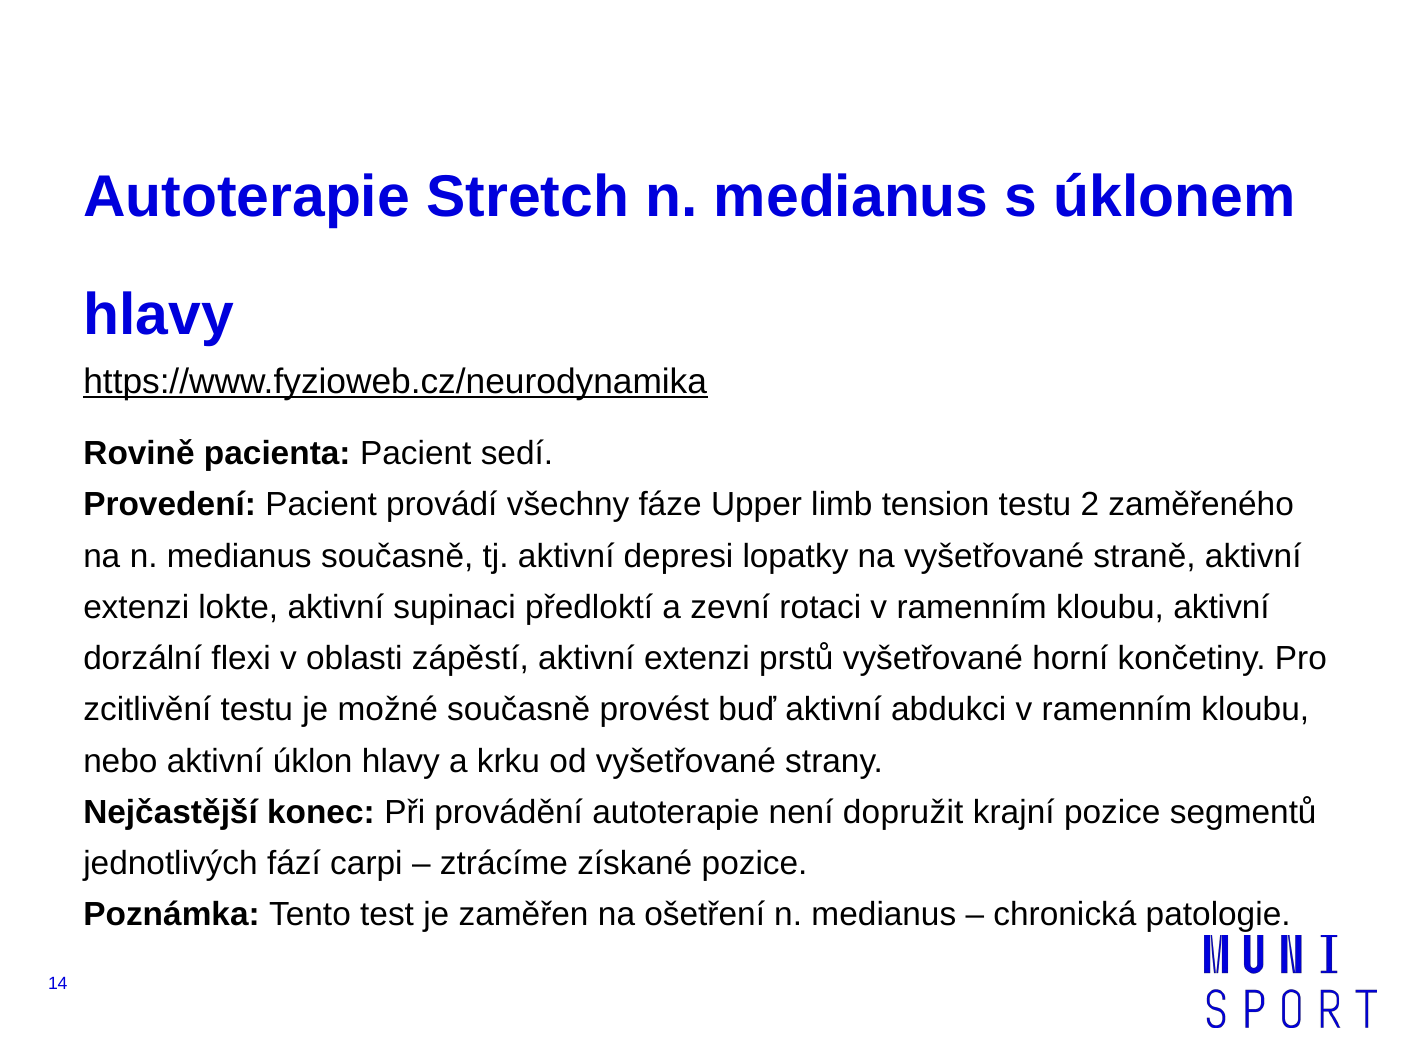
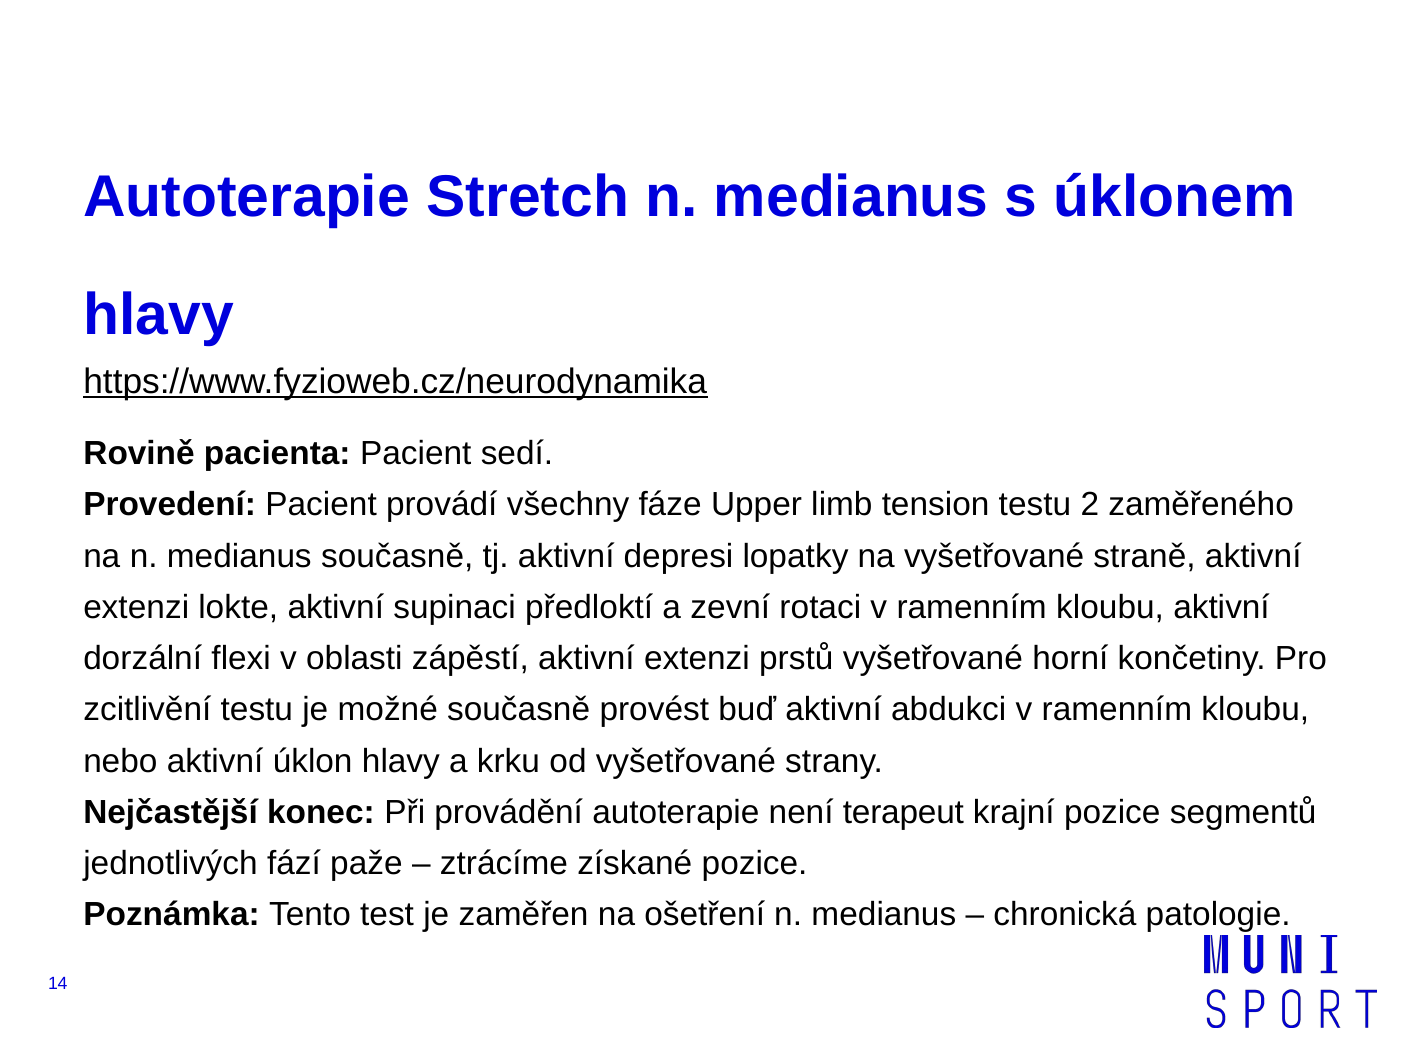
dopružit: dopružit -> terapeut (903, 812)
carpi: carpi -> paže (366, 863)
